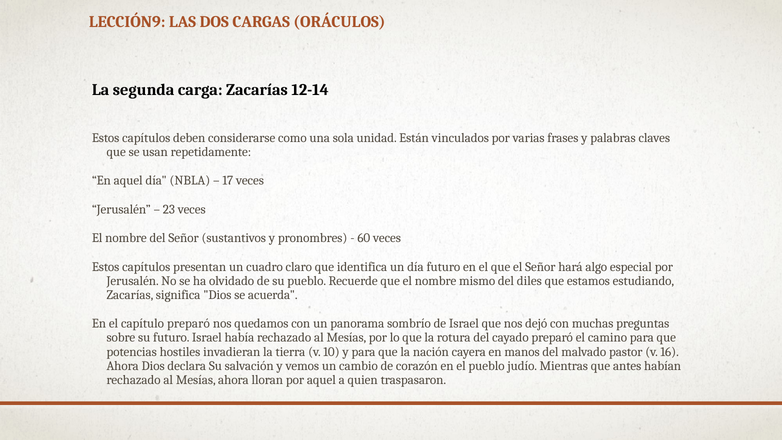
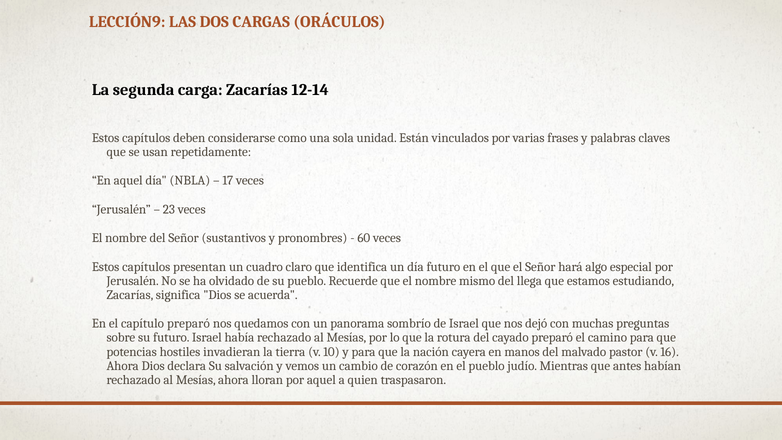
diles: diles -> llega (529, 281)
